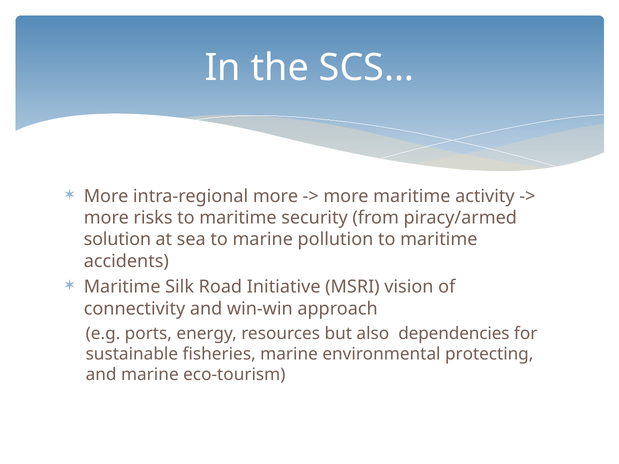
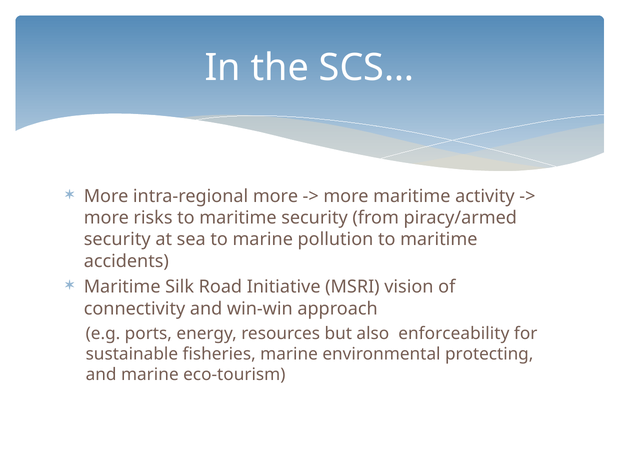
solution: solution -> security (117, 240)
dependencies: dependencies -> enforceability (454, 334)
